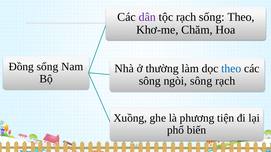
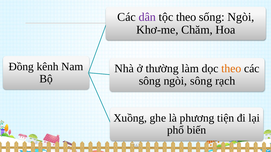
tộc rạch: rạch -> theo (186, 17)
sống Theo: Theo -> Ngòi (241, 17)
Đồng sống: sống -> kênh (48, 67)
theo colour: blue -> orange (231, 69)
